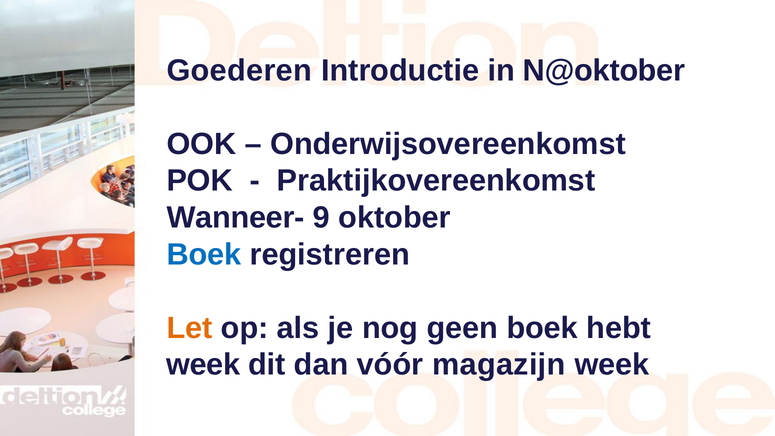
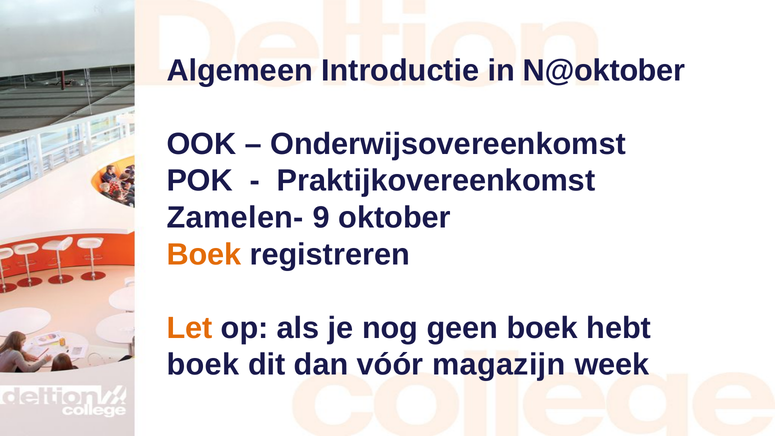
Goederen: Goederen -> Algemeen (240, 70)
Wanneer-: Wanneer- -> Zamelen- (235, 218)
Boek colour: blue -> orange (204, 254)
week: week -> boek (203, 365)
